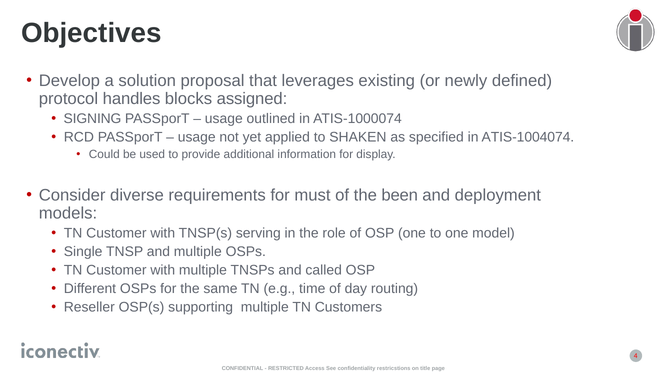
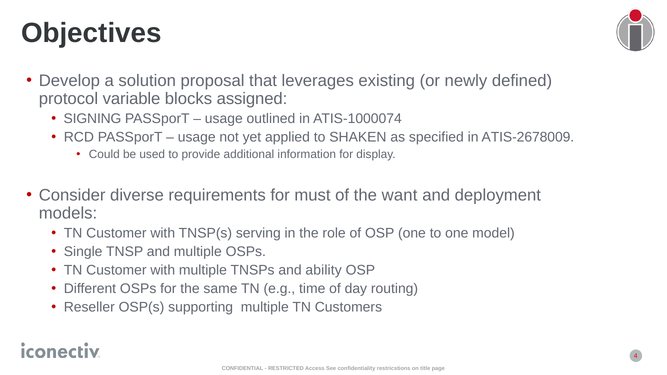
handles: handles -> variable (132, 99)
ATIS-1004074: ATIS-1004074 -> ATIS-2678009 (528, 137)
been: been -> want (400, 195)
called: called -> ability (324, 270)
